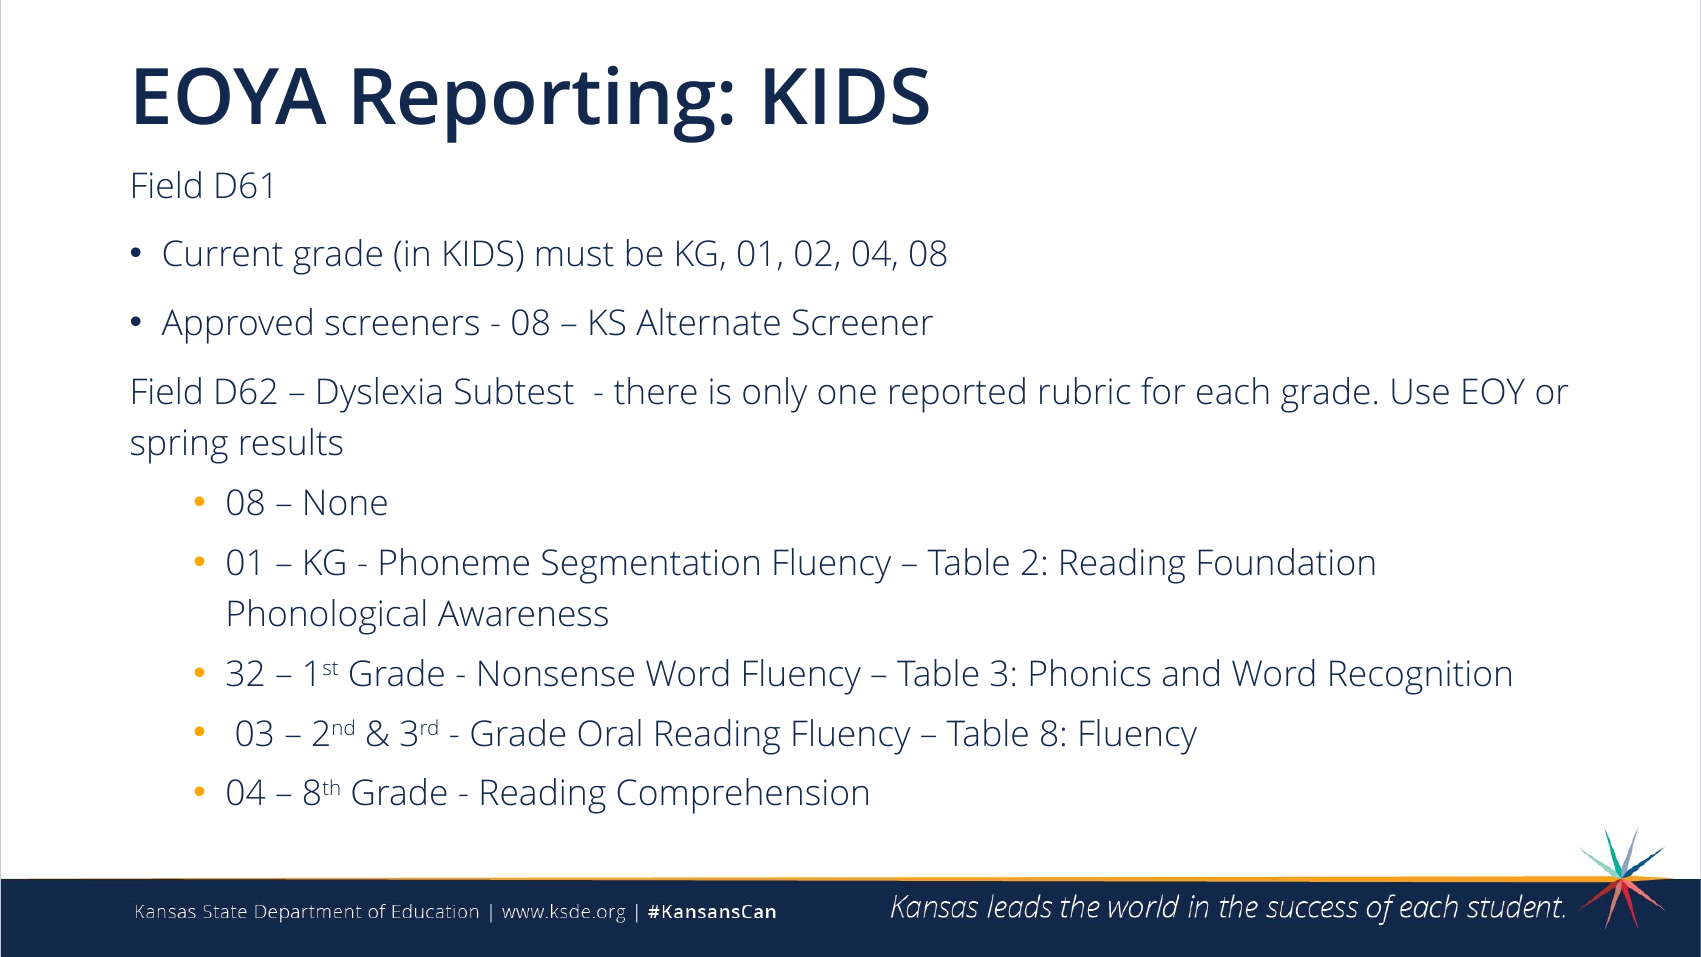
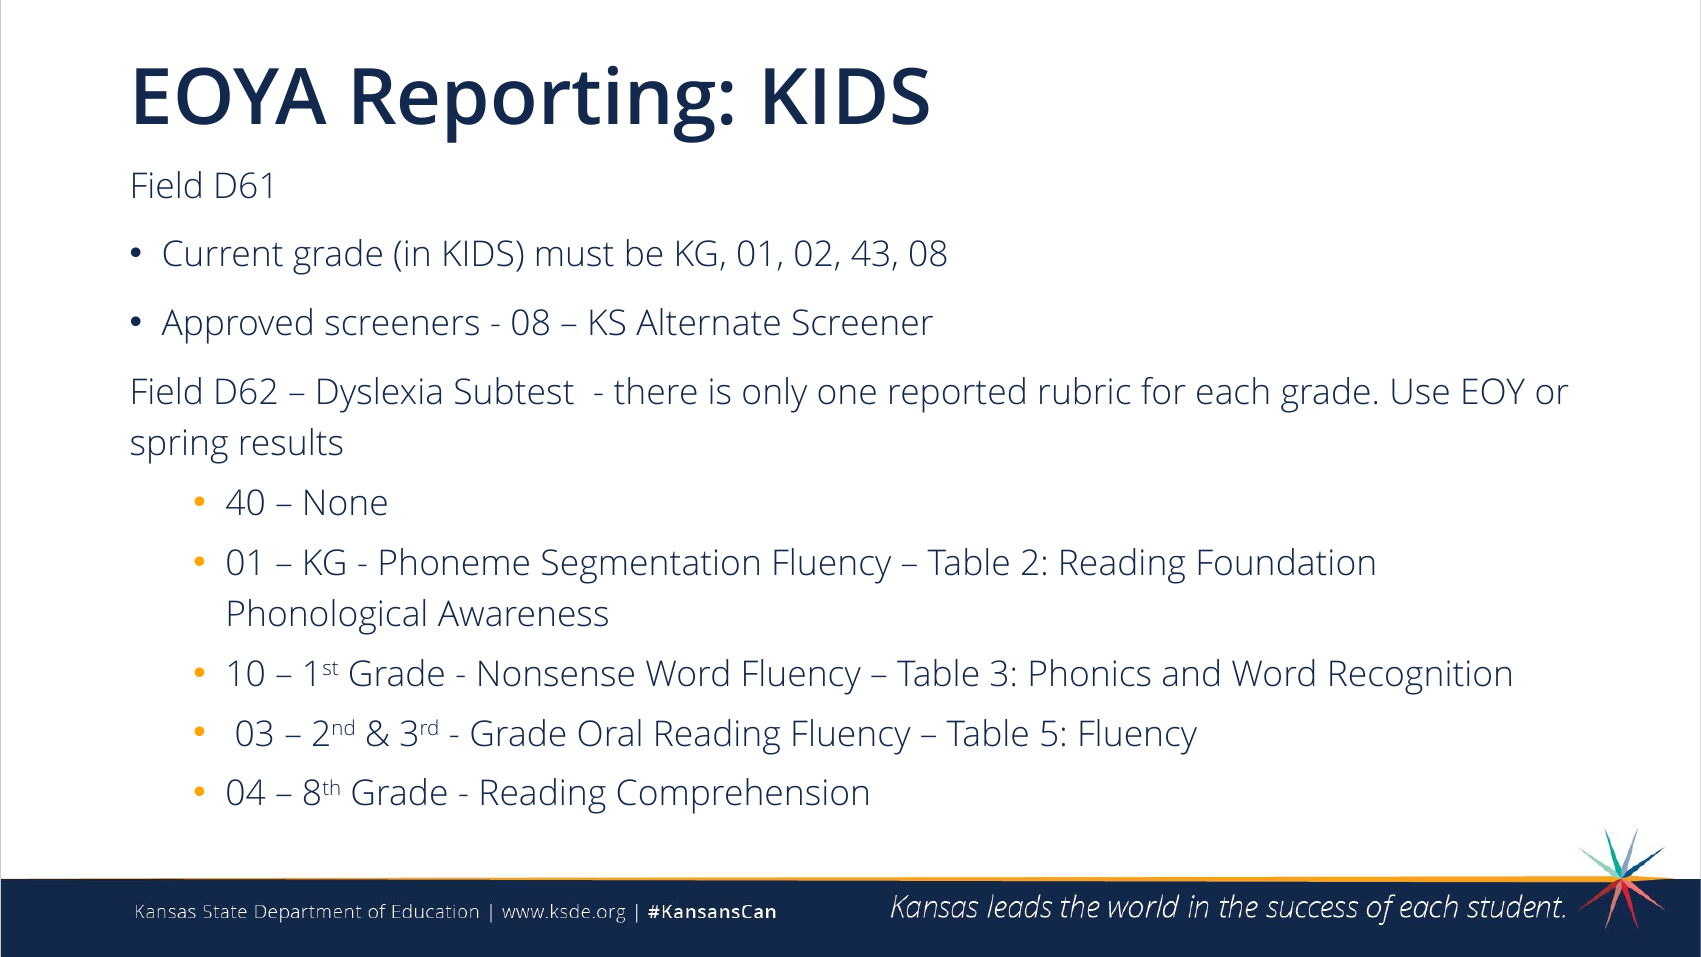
02 04: 04 -> 43 (875, 255)
08: 08 -> 40 (246, 504)
32: 32 -> 10 (246, 674)
8: 8 -> 5 (1053, 734)
